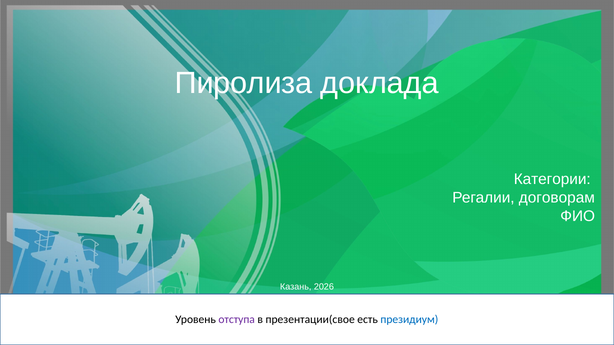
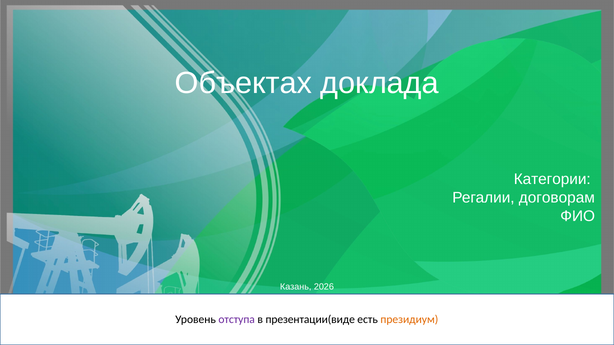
Пиролиза: Пиролиза -> Объектах (243, 83)
презентации(свое: презентации(свое -> презентации(виде (310, 320)
президиум colour: blue -> orange (409, 320)
